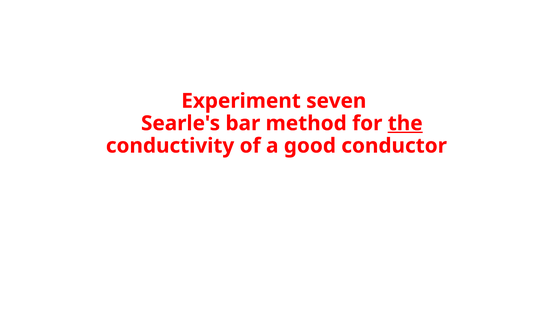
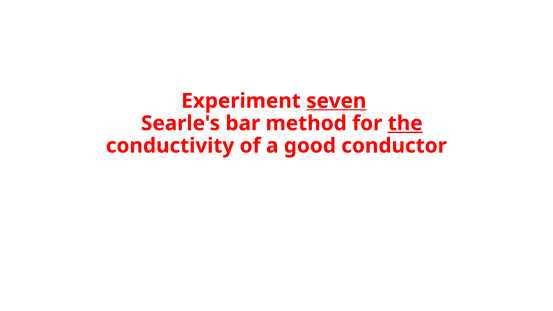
seven underline: none -> present (336, 101)
